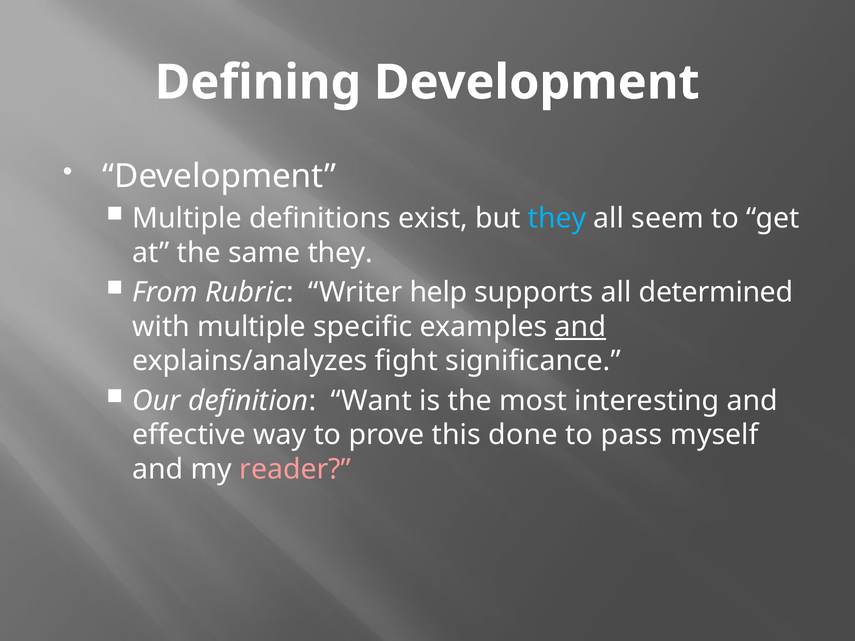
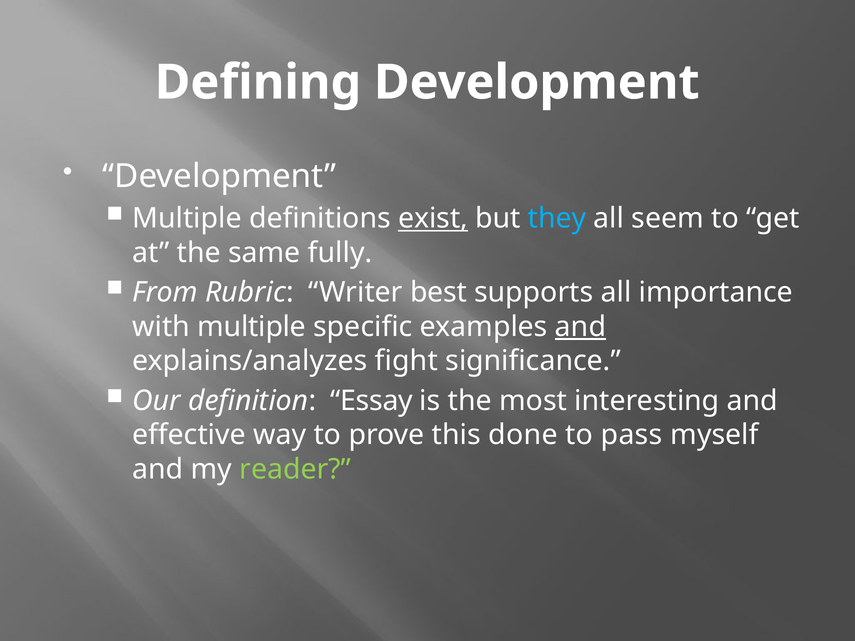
exist underline: none -> present (433, 219)
same they: they -> fully (340, 253)
help: help -> best (438, 293)
determined: determined -> importance (716, 293)
Want: Want -> Essay (372, 401)
reader colour: pink -> light green (295, 469)
